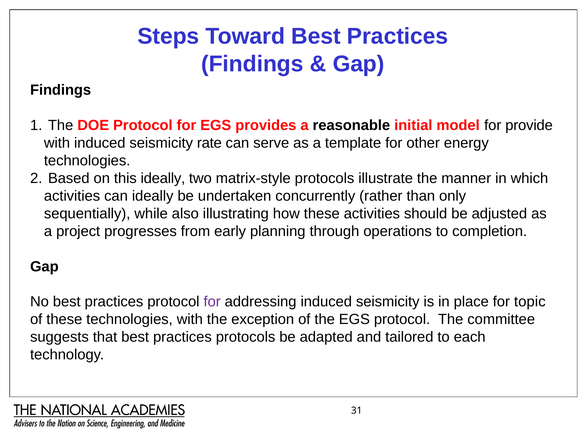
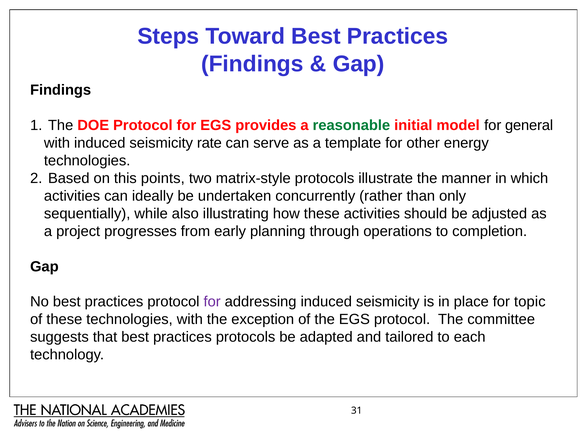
reasonable colour: black -> green (351, 125)
provide: provide -> general (529, 125)
this ideally: ideally -> points (163, 178)
